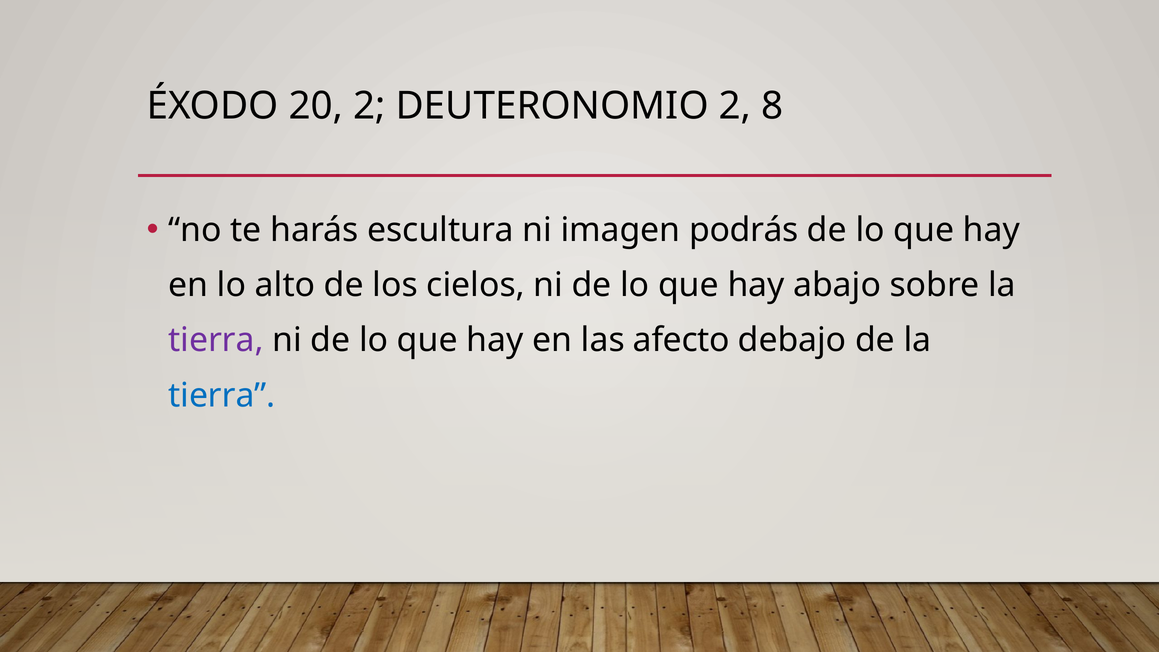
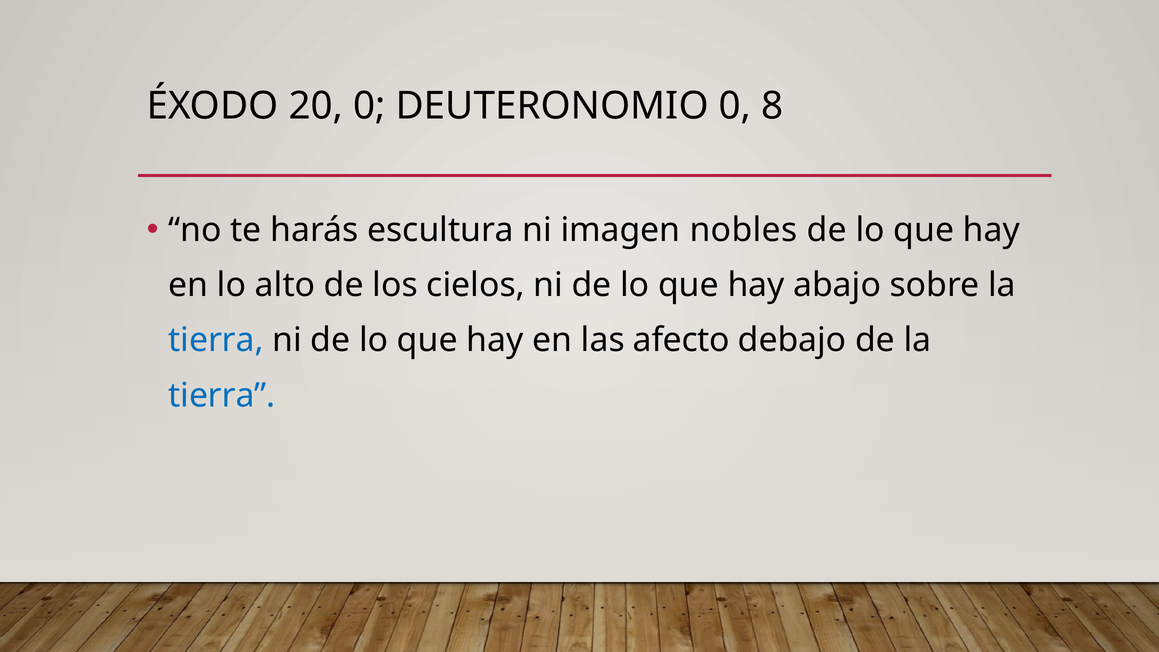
20 2: 2 -> 0 (369, 106)
DEUTERONOMIO 2: 2 -> 0 (735, 106)
podrás: podrás -> nobles (744, 230)
tierra colour: purple -> blue (216, 340)
